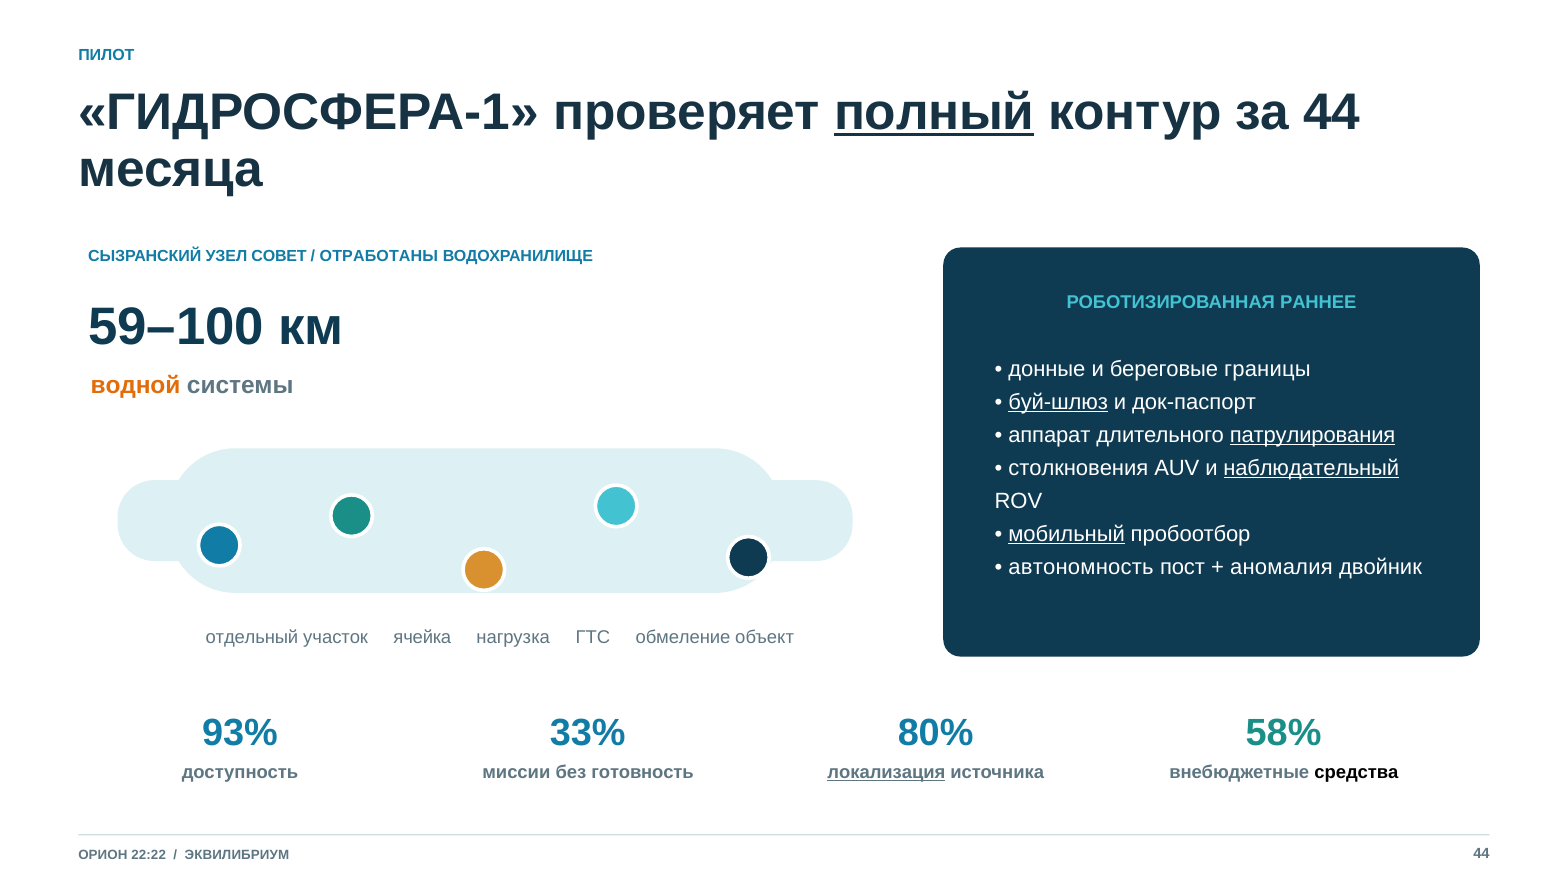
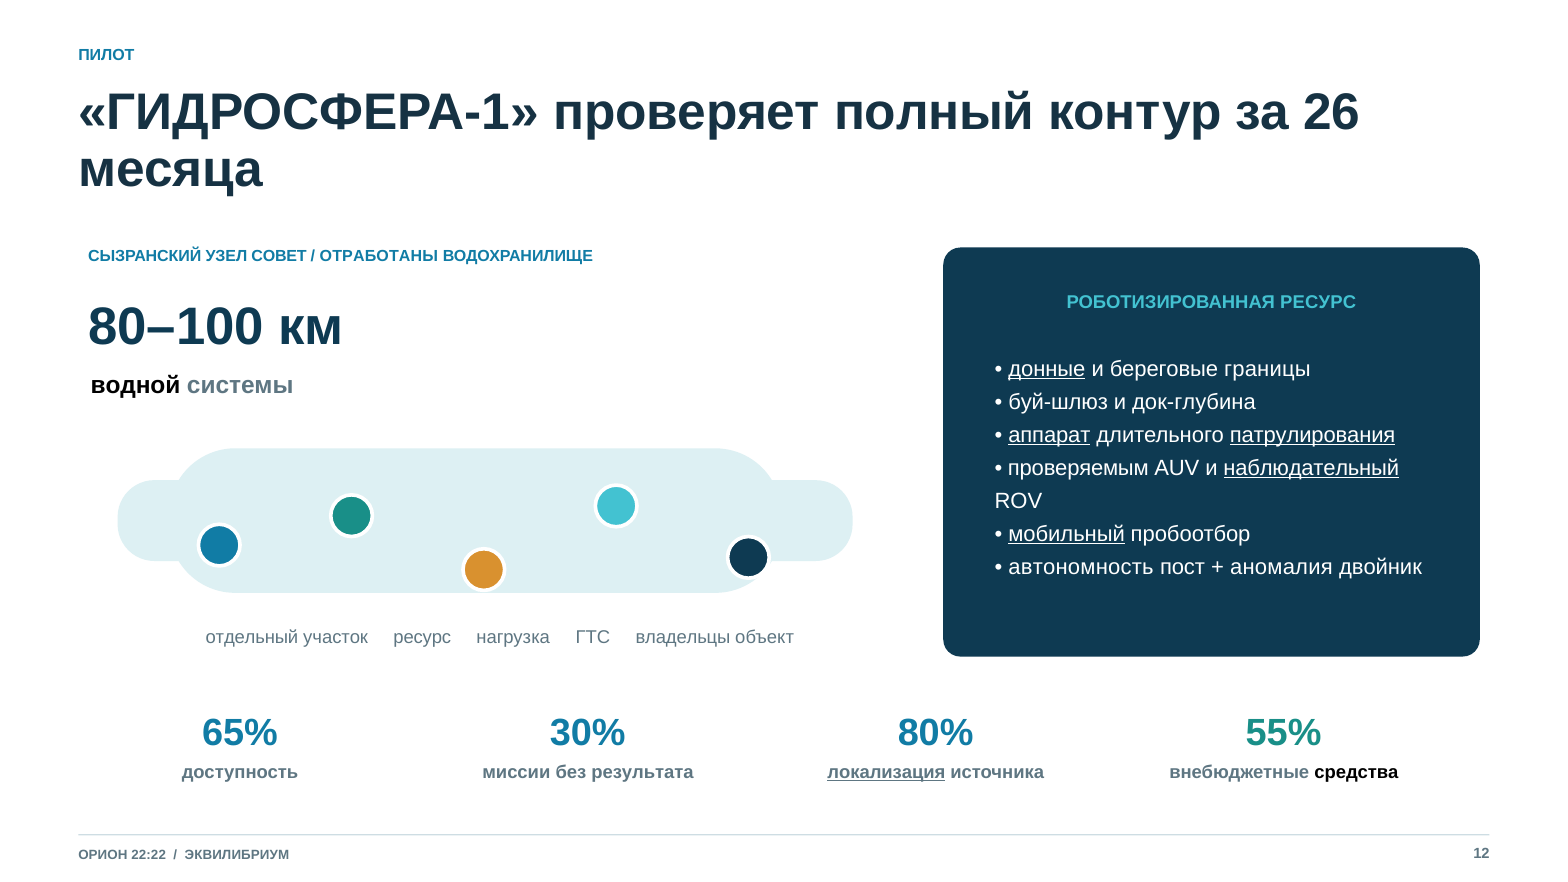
полный underline: present -> none (934, 112)
за 44: 44 -> 26 (1332, 112)
РОБОТИЗИРОВАННАЯ РАННЕЕ: РАННЕЕ -> РЕСУРС (1318, 302)
59–100: 59–100 -> 80–100 (176, 327)
донные underline: none -> present (1047, 369)
водной colour: orange -> black (135, 385)
буй-шлюз underline: present -> none (1058, 402)
док-паспорт: док-паспорт -> док-глубина (1194, 402)
аппарат underline: none -> present (1049, 435)
столкновения: столкновения -> проверяемым (1078, 468)
участок ячейка: ячейка -> ресурс (422, 638)
обмеление: обмеление -> владельцы (683, 638)
93%: 93% -> 65% (240, 733)
33%: 33% -> 30% (588, 733)
58%: 58% -> 55% (1284, 733)
готовность: готовность -> результата (642, 773)
ЭКВИЛИБРИУМ 44: 44 -> 12 (1481, 853)
